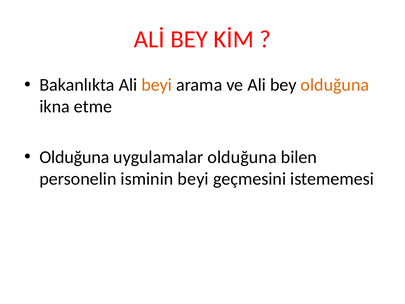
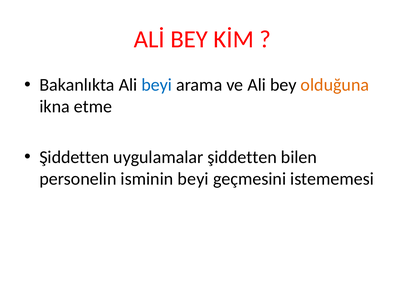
beyi colour: orange -> blue (157, 85)
Olduğuna: Olduğuna -> Şiddetten (74, 157)
uygulamalar olduğuna: olduğuna -> şiddetten (242, 157)
